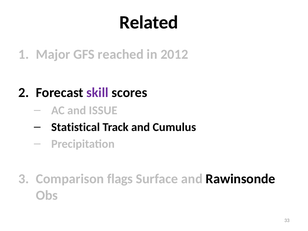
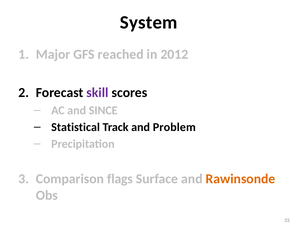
Related: Related -> System (149, 22)
ISSUE: ISSUE -> SINCE (103, 110)
Cumulus: Cumulus -> Problem (174, 127)
Rawinsonde colour: black -> orange (241, 179)
